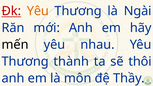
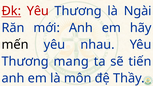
Yêu colour: orange -> red (38, 11)
thành: thành -> mang (71, 62)
thôi: thôi -> tiến (140, 62)
